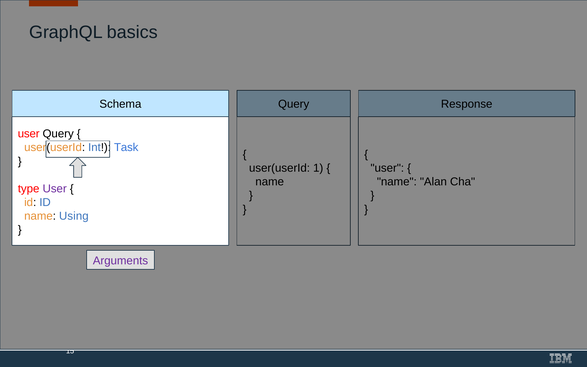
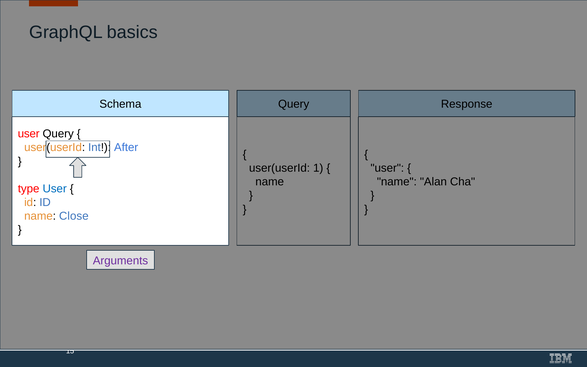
Task: Task -> After (126, 148)
User colour: purple -> blue (55, 189)
Using: Using -> Close (74, 216)
